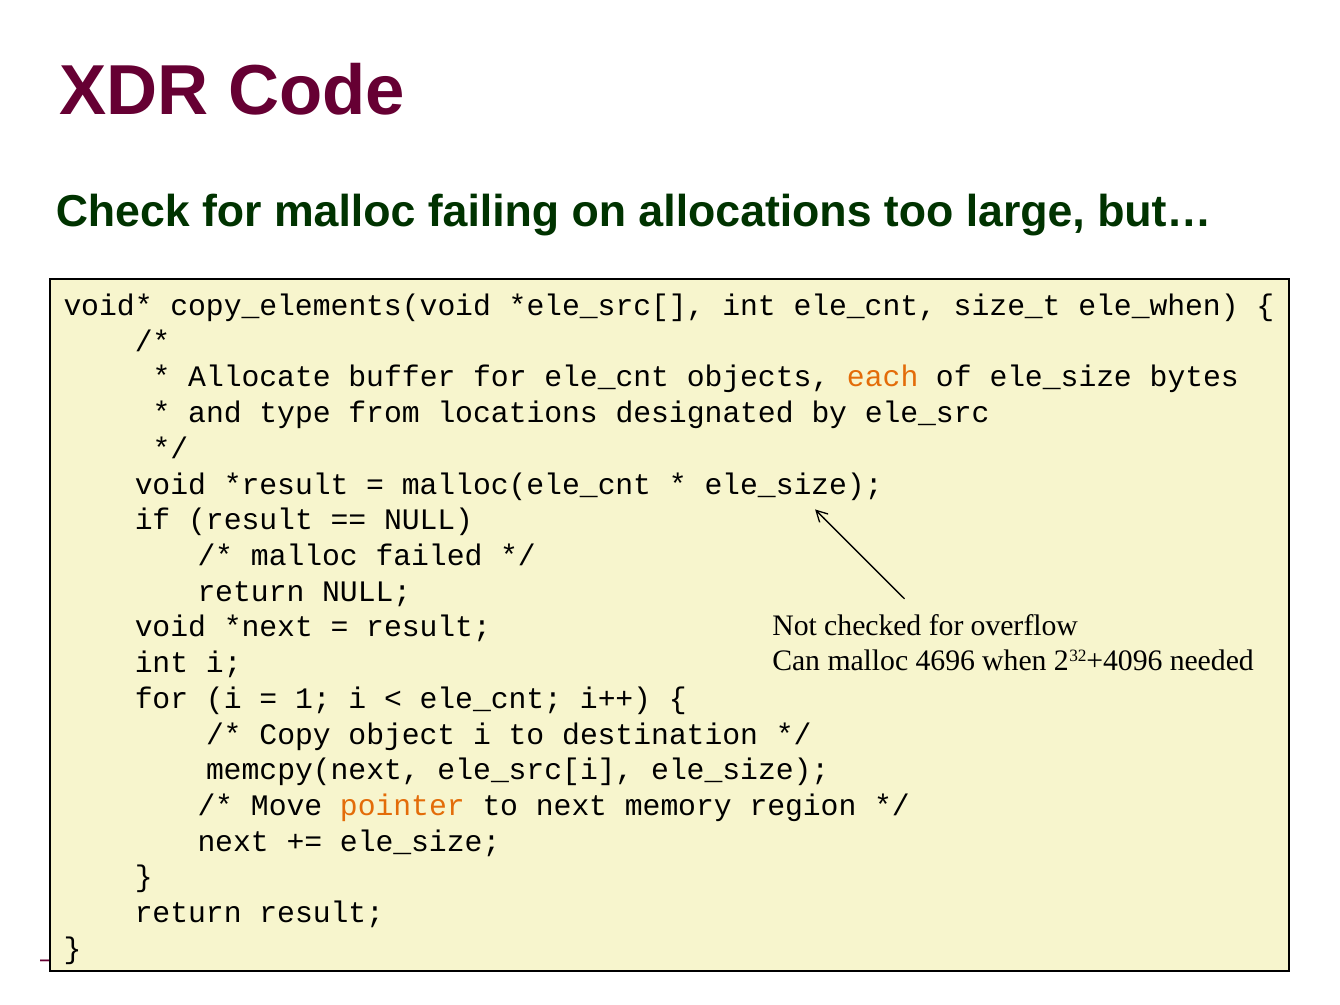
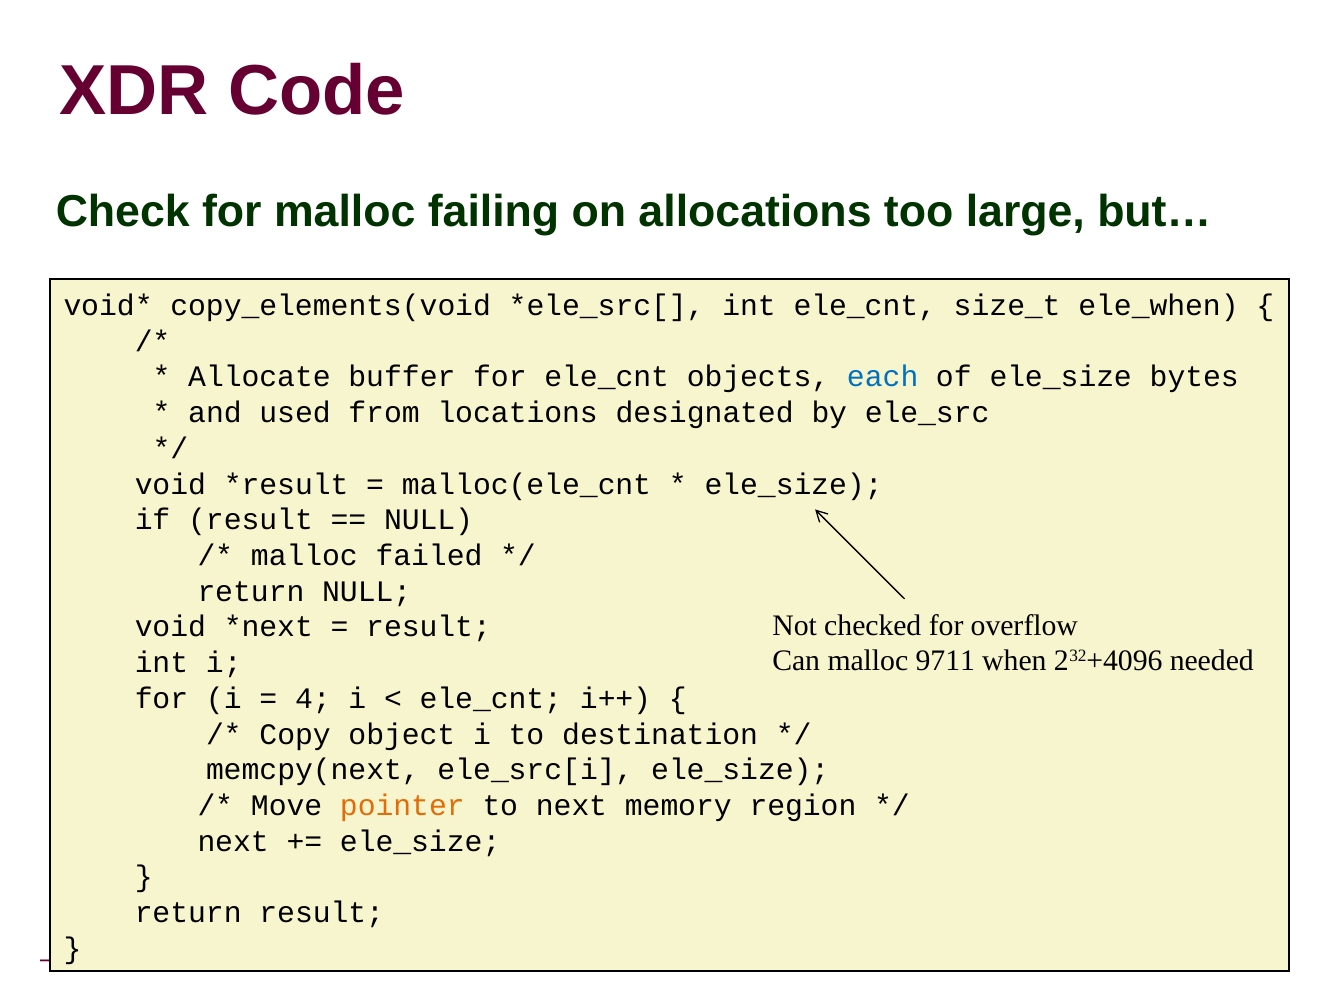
each colour: orange -> blue (883, 377)
type: type -> used (295, 413)
4696: 4696 -> 9711 (945, 661)
1: 1 -> 4 (313, 698)
